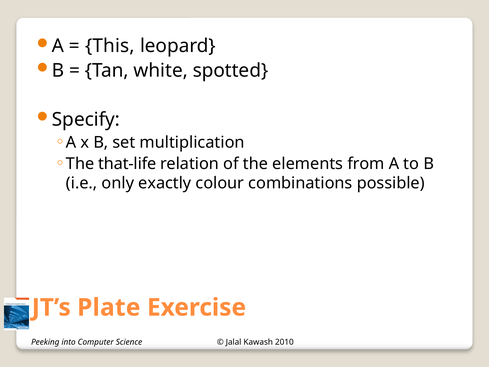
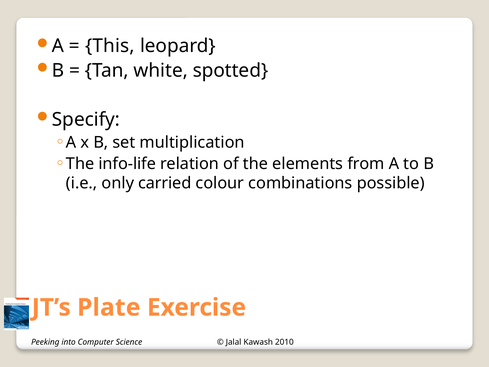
that-life: that-life -> info-life (127, 164)
exactly: exactly -> carried (165, 183)
